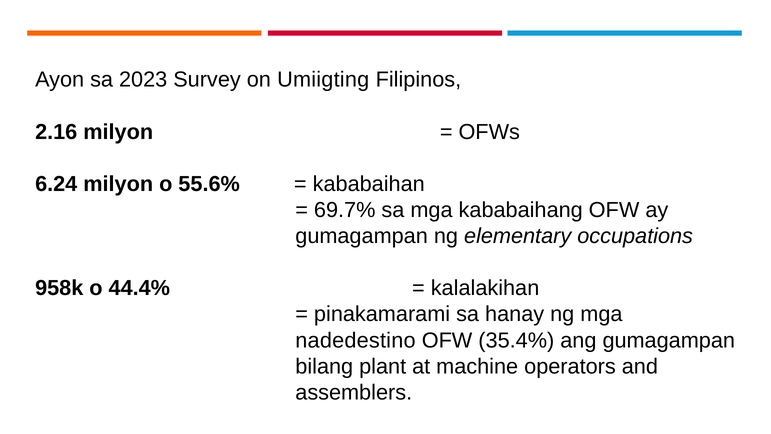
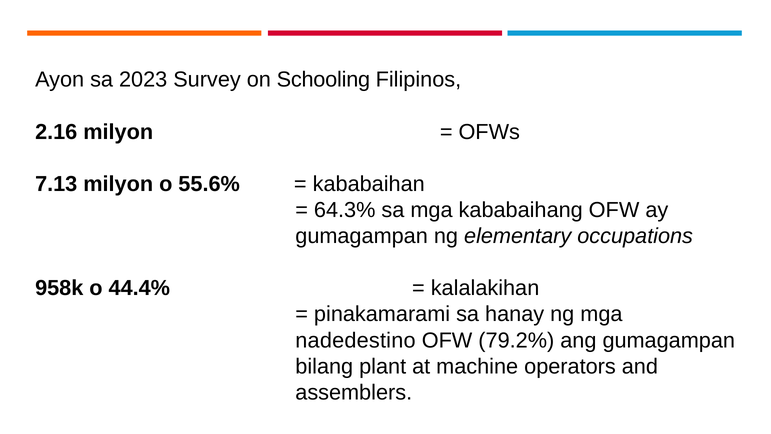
Umiigting: Umiigting -> Schooling (323, 80)
6.24: 6.24 -> 7.13 (56, 184)
69.7%: 69.7% -> 64.3% (345, 210)
35.4%: 35.4% -> 79.2% (516, 340)
